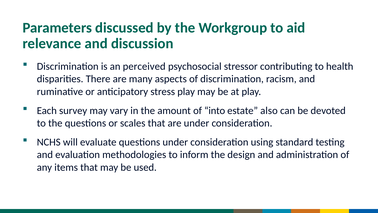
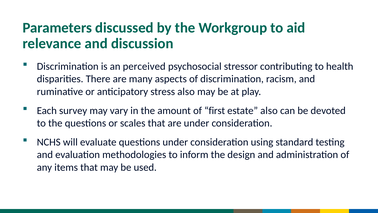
stress play: play -> also (186, 91)
into: into -> first (215, 110)
